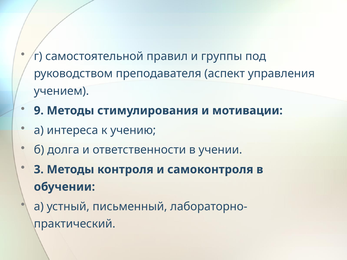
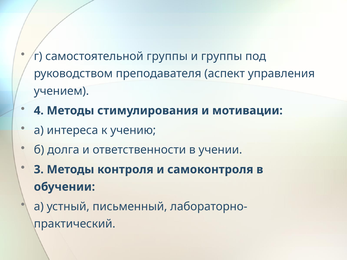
самостоятельной правил: правил -> группы (167, 56)
9: 9 -> 4 (39, 111)
